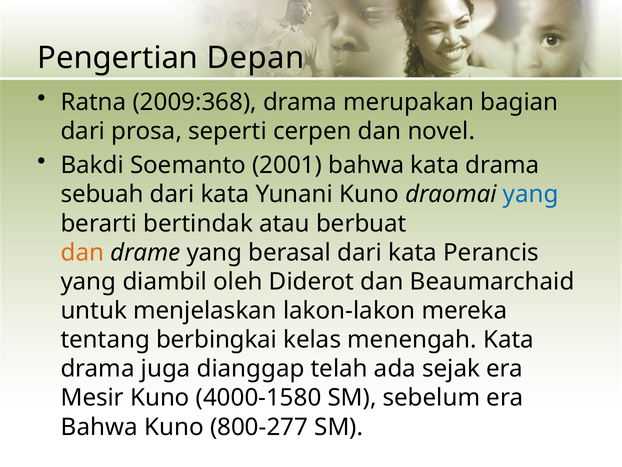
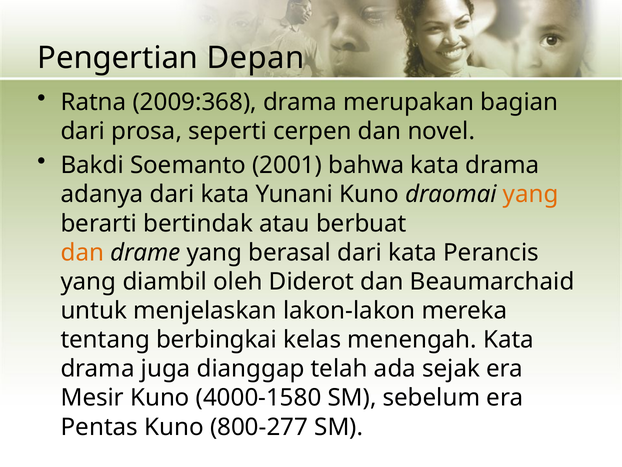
sebuah: sebuah -> adanya (102, 194)
yang colour: blue -> orange (531, 194)
Bahwa: Bahwa -> Pentas (99, 427)
